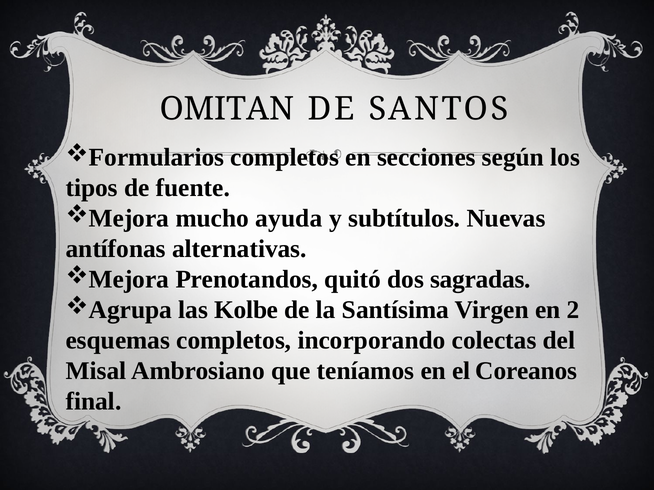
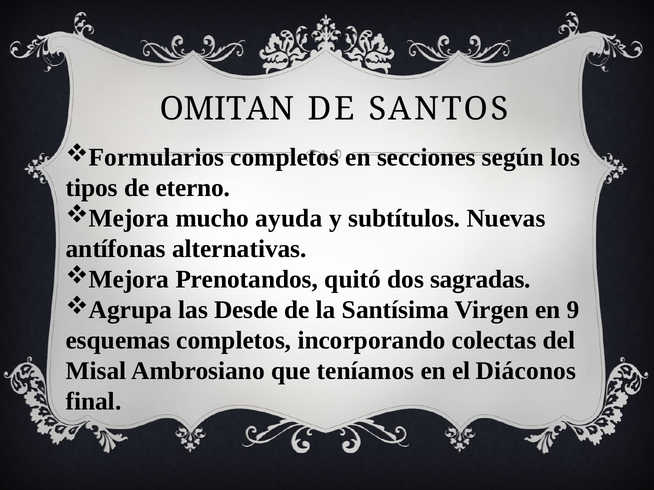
fuente: fuente -> eterno (193, 188)
Kolbe: Kolbe -> Desde (246, 310)
2: 2 -> 9 (573, 310)
Coreanos: Coreanos -> Diáconos (526, 371)
